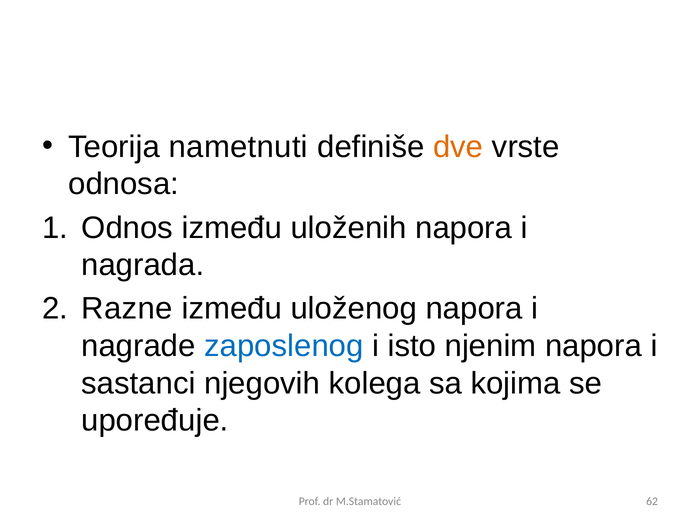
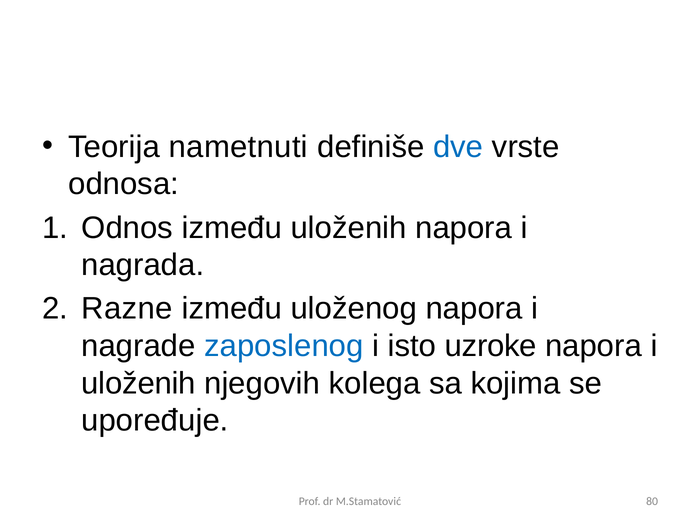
dve colour: orange -> blue (458, 147)
njenim: njenim -> uzroke (491, 346)
sastanci: sastanci -> uloženih (139, 383)
62: 62 -> 80 (652, 501)
